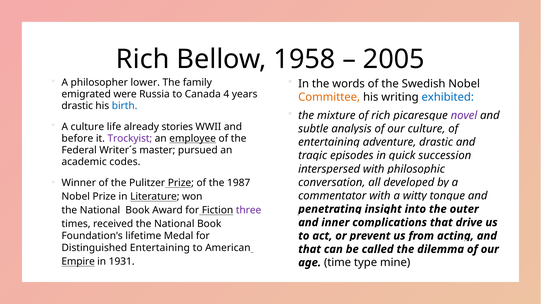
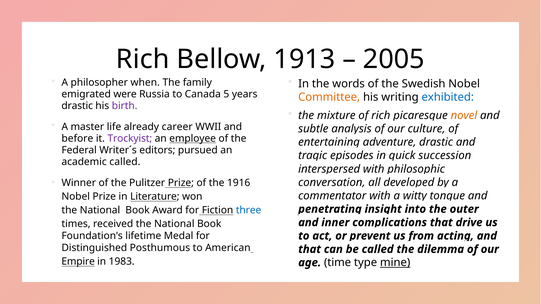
1958: 1958 -> 1913 (304, 59)
lower: lower -> when (145, 83)
4: 4 -> 5 (226, 94)
birth colour: blue -> purple (125, 106)
novel colour: purple -> orange (464, 116)
A culture: culture -> master (87, 127)
stories: stories -> career (177, 127)
master: master -> editors (157, 150)
academic codes: codes -> called (125, 162)
1987: 1987 -> 1916 (239, 183)
three colour: purple -> blue (249, 210)
Entertaining: Entertaining -> Posthumous (160, 248)
1931: 1931 -> 1983 (122, 262)
mine underline: none -> present (395, 263)
